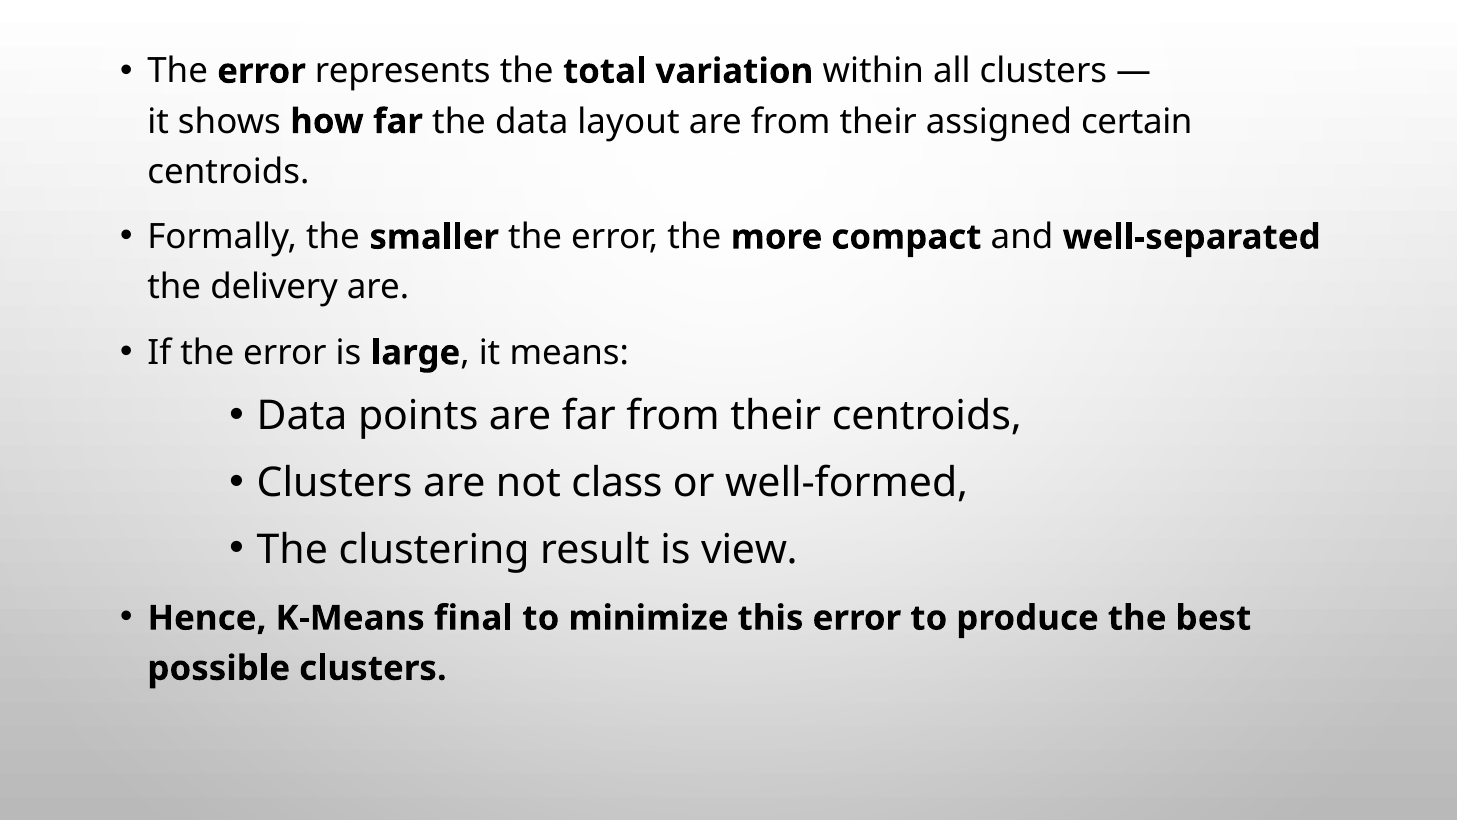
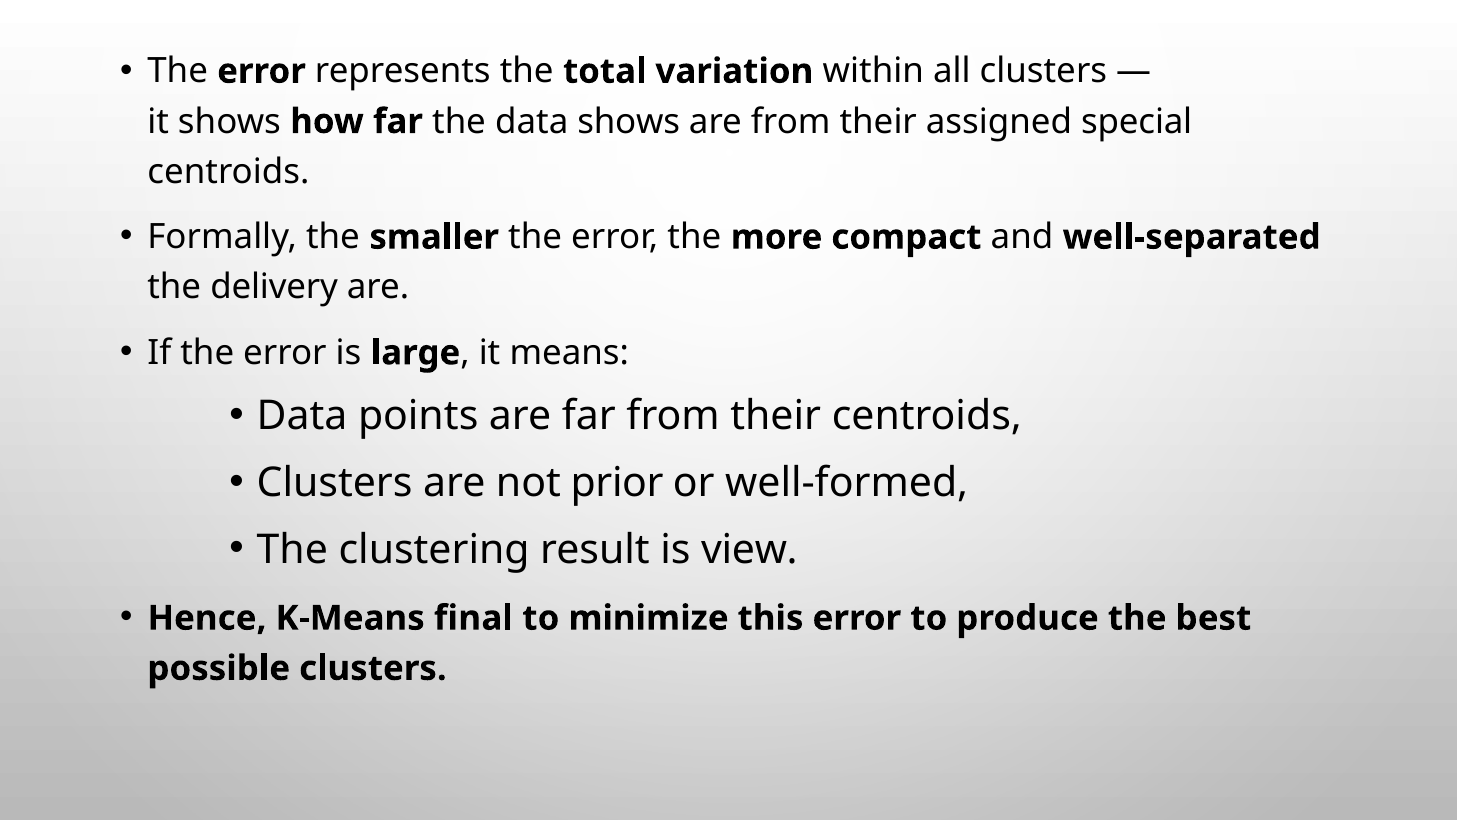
data layout: layout -> shows (629, 121)
certain: certain -> special (1137, 121)
class: class -> prior (617, 483)
